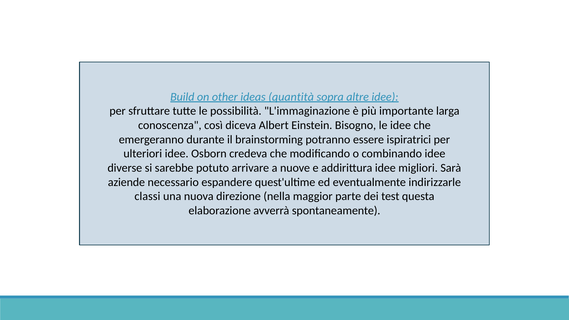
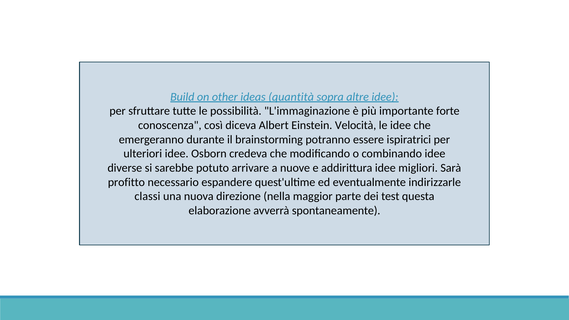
larga: larga -> forte (448, 111)
Bisogno: Bisogno -> Velocità (356, 125)
aziende: aziende -> profitto (126, 182)
